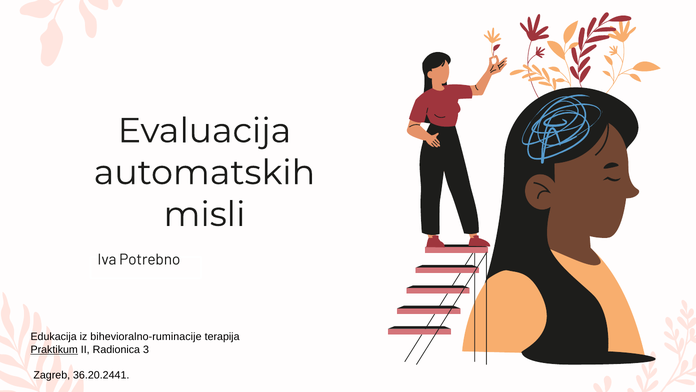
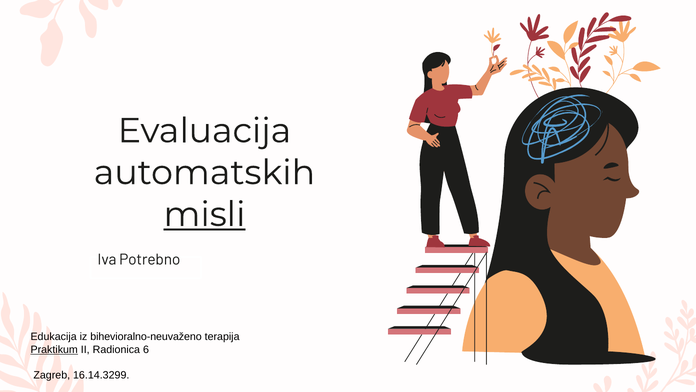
misli underline: none -> present (204, 214)
bihevioralno-ruminacije: bihevioralno-ruminacije -> bihevioralno-neuvaženo (146, 336)
3: 3 -> 6 (146, 349)
36.20.2441: 36.20.2441 -> 16.14.3299 (101, 375)
